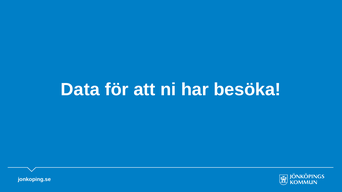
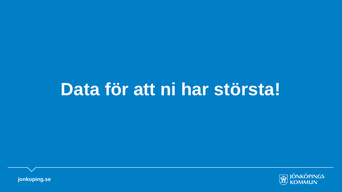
besöka: besöka -> största (247, 90)
